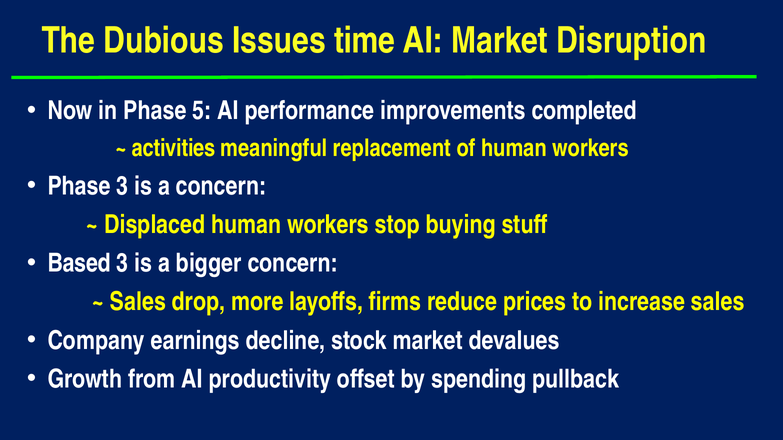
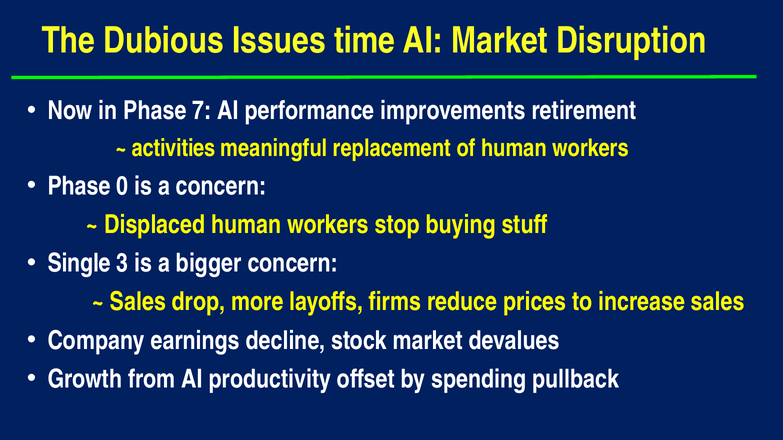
5: 5 -> 7 (202, 111)
completed: completed -> retirement (584, 111)
Phase 3: 3 -> 0 (122, 186)
Based: Based -> Single (79, 264)
